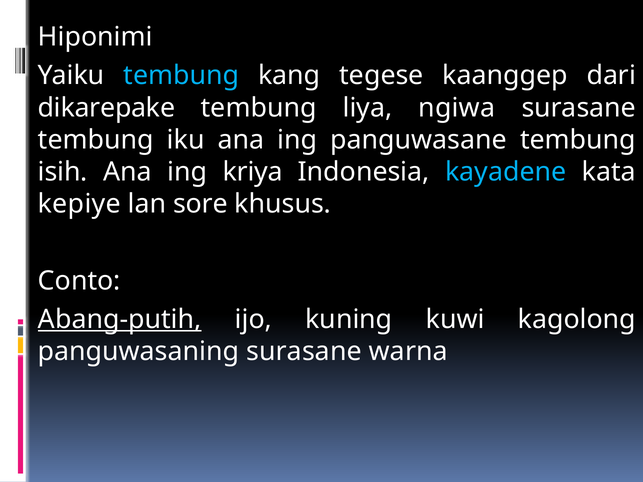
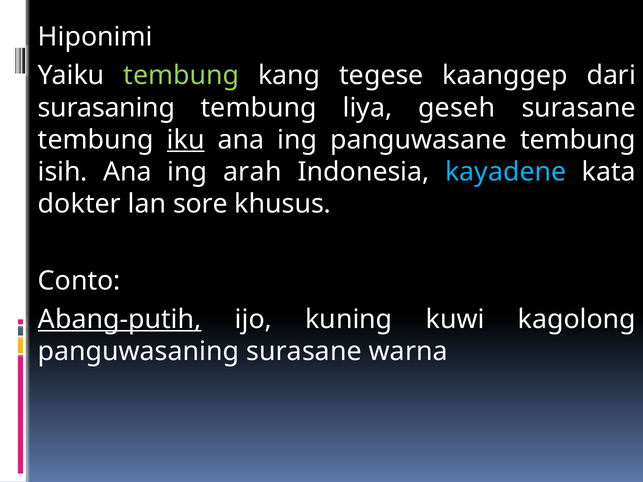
tembung colour: light blue -> light green (181, 76)
dikarepake: dikarepake -> surasaning (106, 108)
ngiwa: ngiwa -> geseh (457, 108)
iku underline: none -> present (186, 140)
kriya: kriya -> arah (252, 172)
kepiye: kepiye -> dokter (79, 204)
